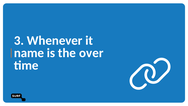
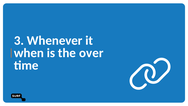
name: name -> when (29, 53)
